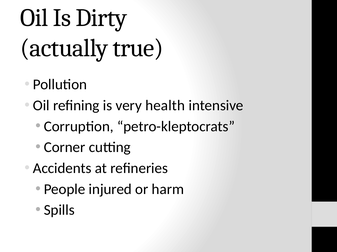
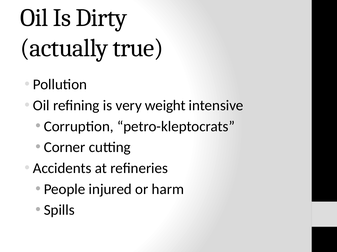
health: health -> weight (165, 106)
